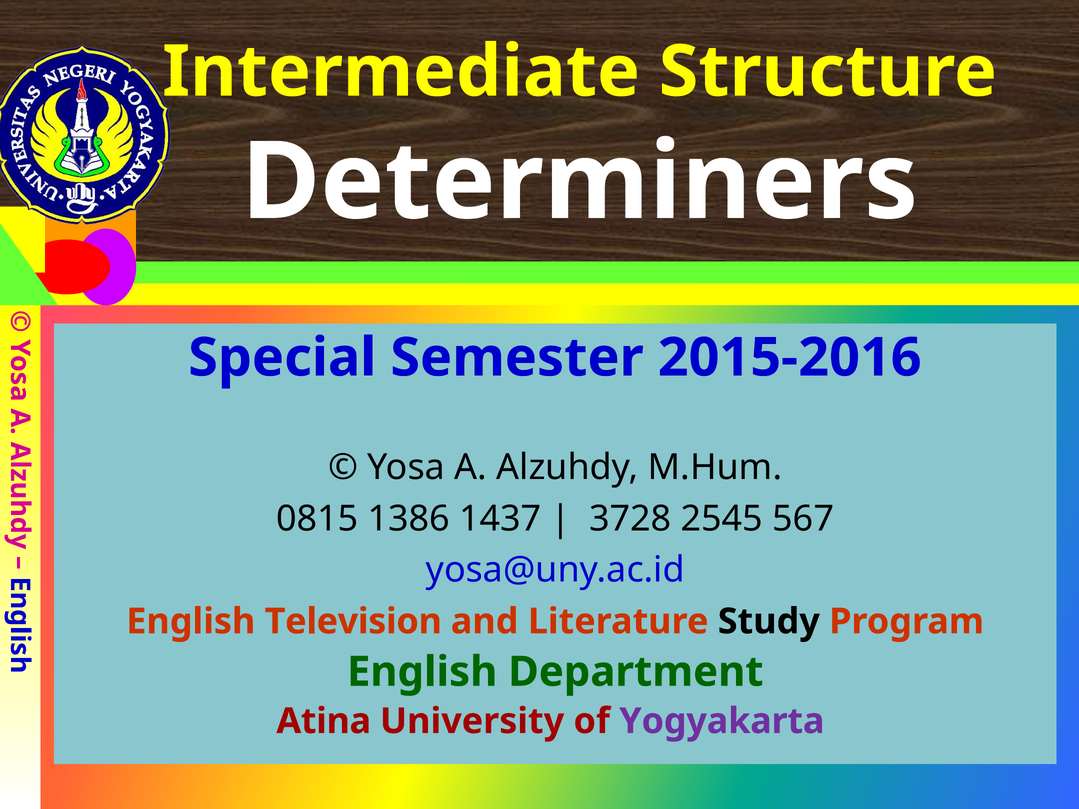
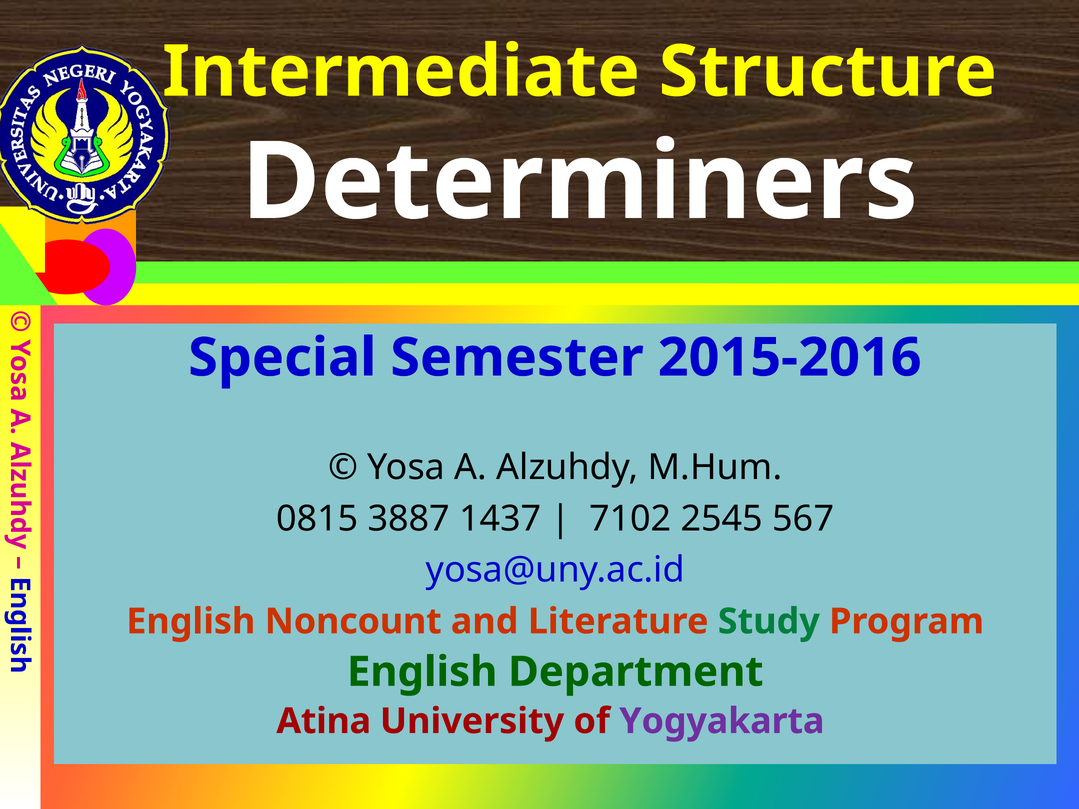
1386: 1386 -> 3887 (409, 519)
3728: 3728 -> 7102 (630, 519)
Television: Television -> Noncount (353, 622)
Study colour: black -> green (769, 622)
